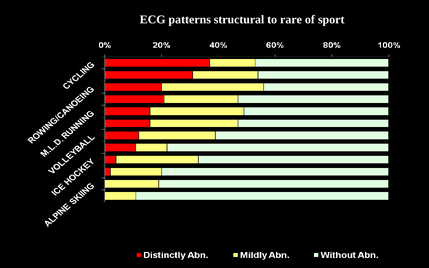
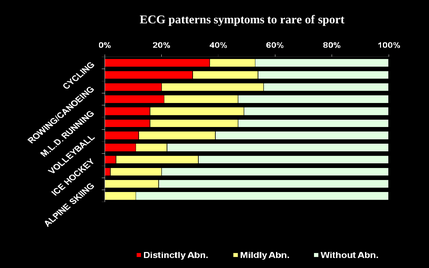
structural: structural -> symptoms (239, 20)
